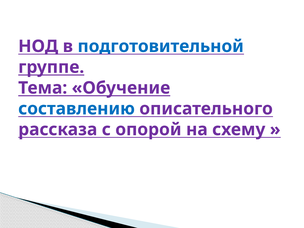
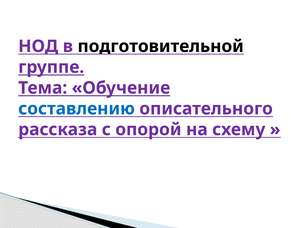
подготовительной colour: blue -> black (161, 46)
